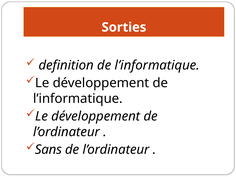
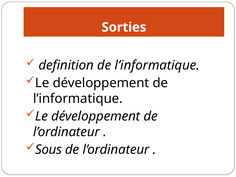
Sans: Sans -> Sous (48, 150)
